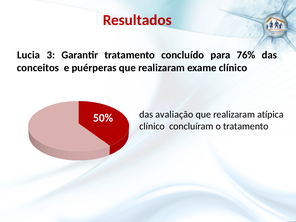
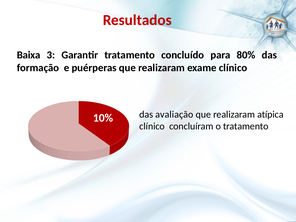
Lucia: Lucia -> Baixa (29, 55)
76%: 76% -> 80% (246, 55)
conceitos: conceitos -> formação (38, 68)
50%: 50% -> 10% (103, 118)
